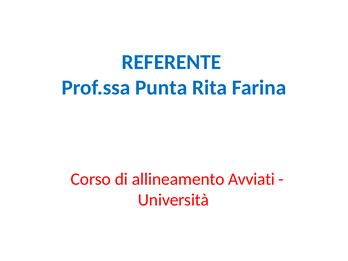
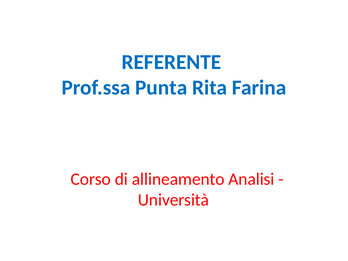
Avviati: Avviati -> Analisi (251, 179)
